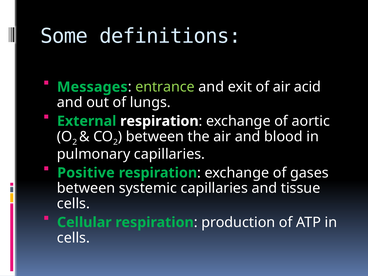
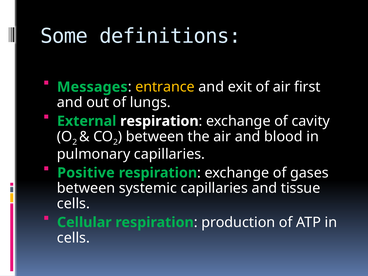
entrance colour: light green -> yellow (165, 87)
acid: acid -> first (307, 87)
aortic: aortic -> cavity (311, 121)
